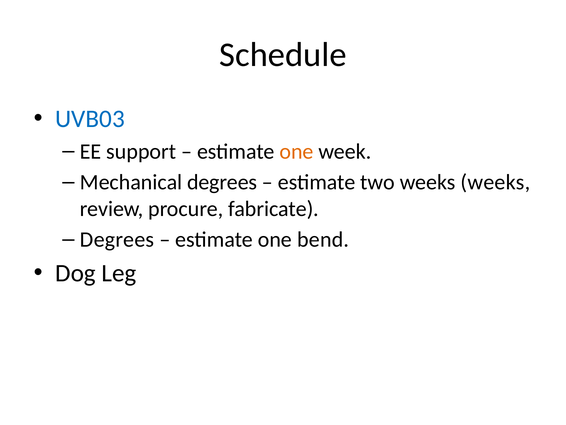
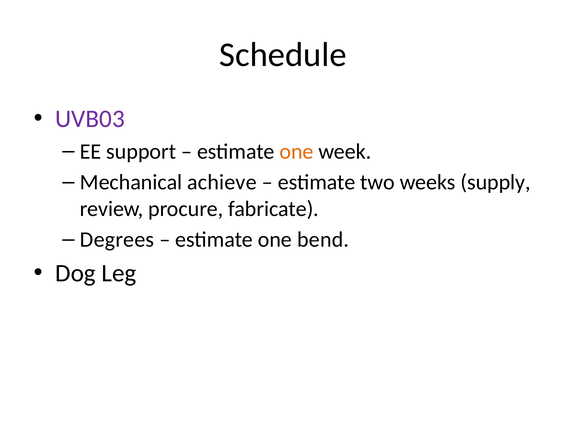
UVB03 colour: blue -> purple (90, 119)
Mechanical degrees: degrees -> achieve (222, 182)
weeks weeks: weeks -> supply (496, 182)
